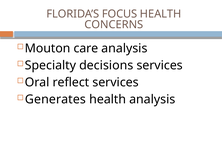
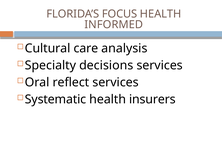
CONCERNS: CONCERNS -> INFORMED (114, 25)
Mouton: Mouton -> Cultural (48, 48)
Generates: Generates -> Systematic (56, 99)
health analysis: analysis -> insurers (152, 99)
